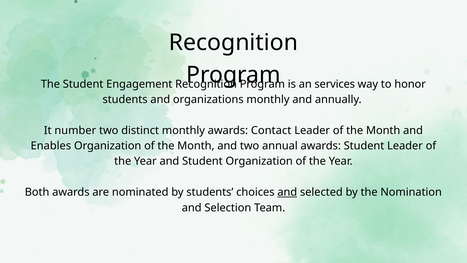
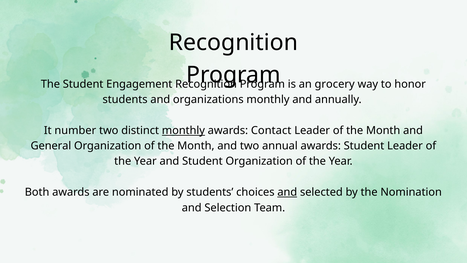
services: services -> grocery (335, 84)
monthly underline: none -> present (183, 130)
Enables: Enables -> General (51, 146)
